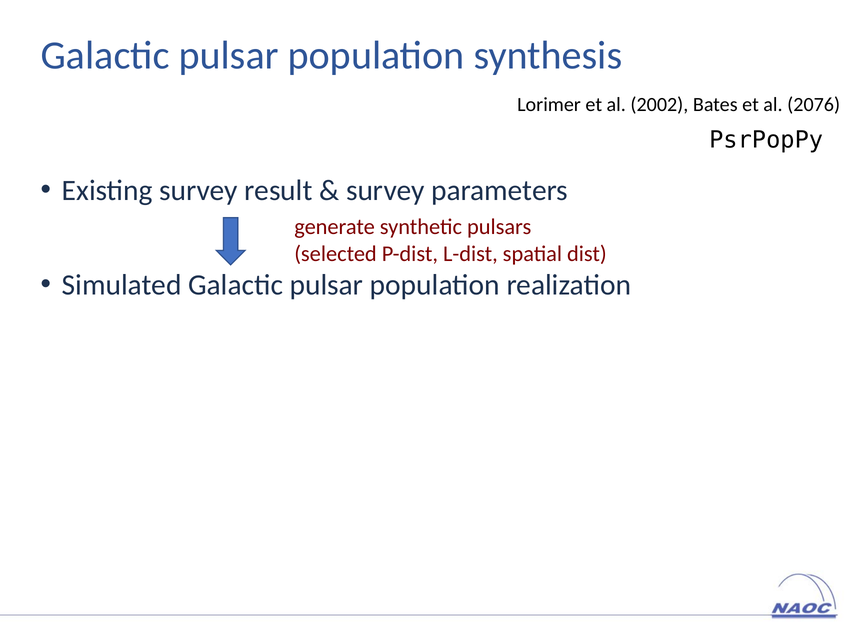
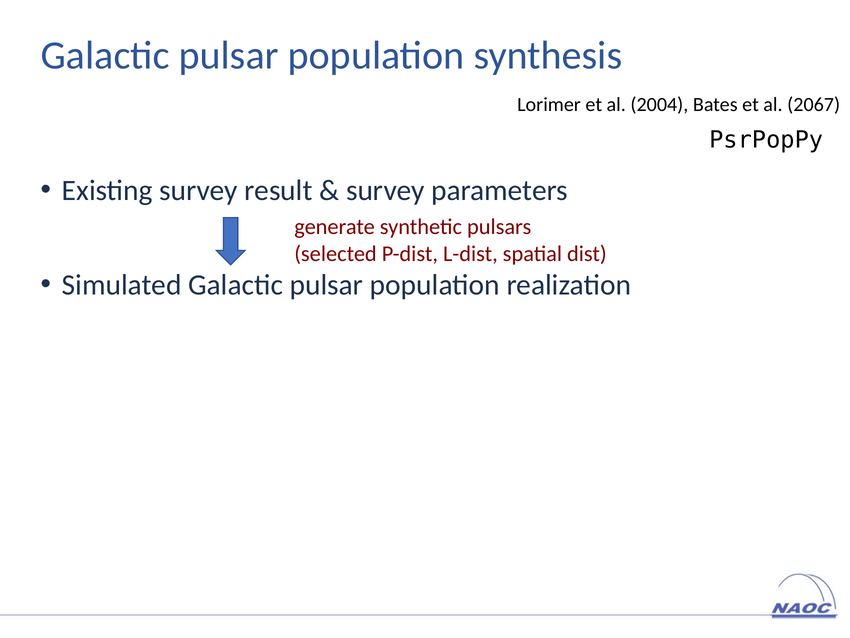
2002: 2002 -> 2004 (659, 105)
2076: 2076 -> 2067 (814, 105)
